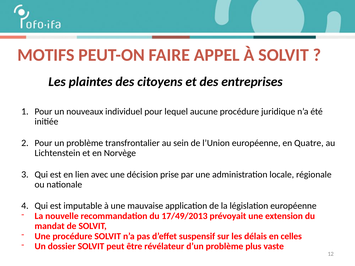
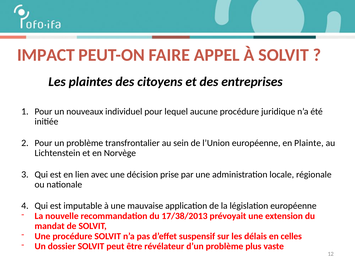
MOTIFS: MOTIFS -> IMPACT (46, 55)
Quatre: Quatre -> Plainte (309, 143)
17/49/2013: 17/49/2013 -> 17/38/2013 (185, 216)
